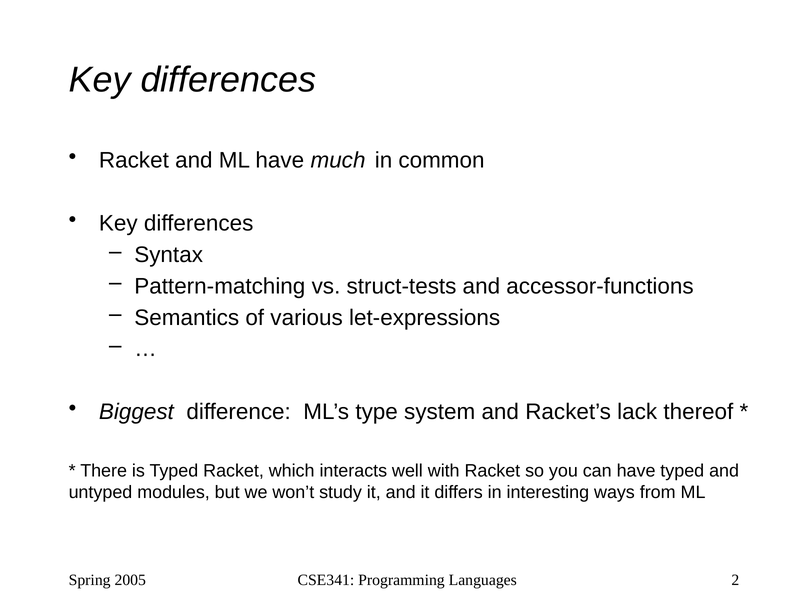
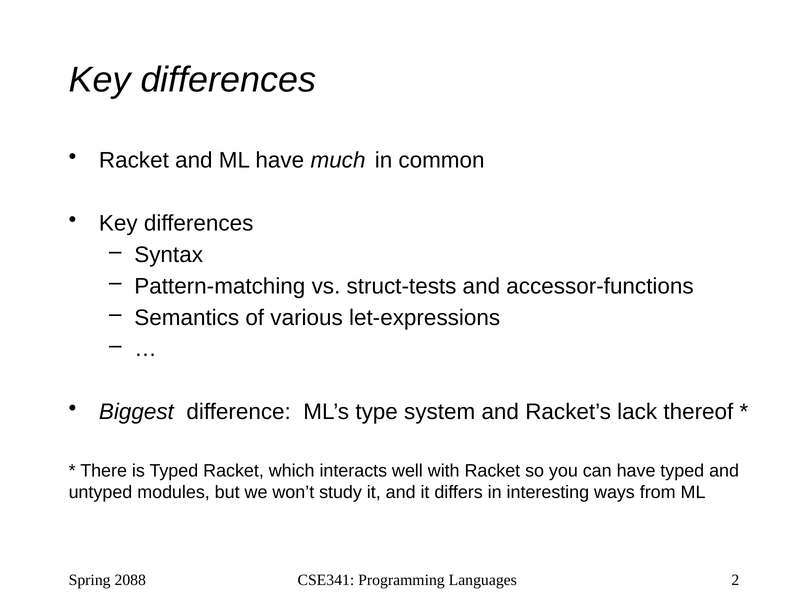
2005: 2005 -> 2088 (130, 580)
